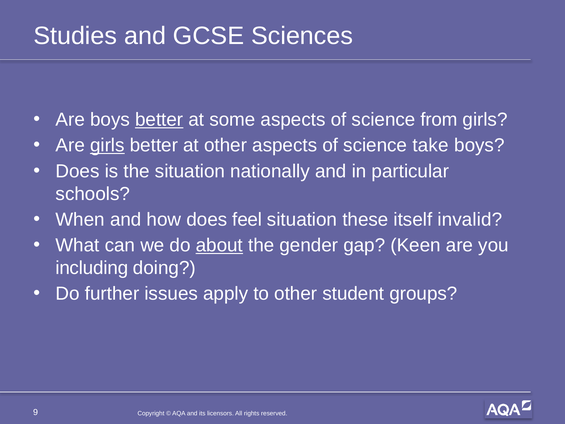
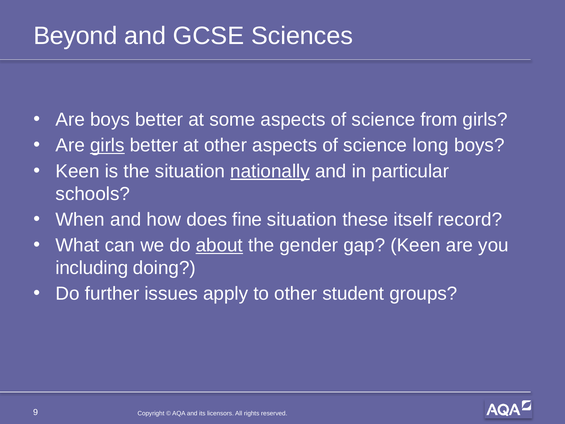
Studies: Studies -> Beyond (75, 36)
better underline: present -> none (159, 120)
take: take -> long (431, 145)
Does: Does -> Keen (78, 171)
nationally underline: none -> present (270, 171)
feel: feel -> fine (247, 219)
invalid: invalid -> record (470, 219)
